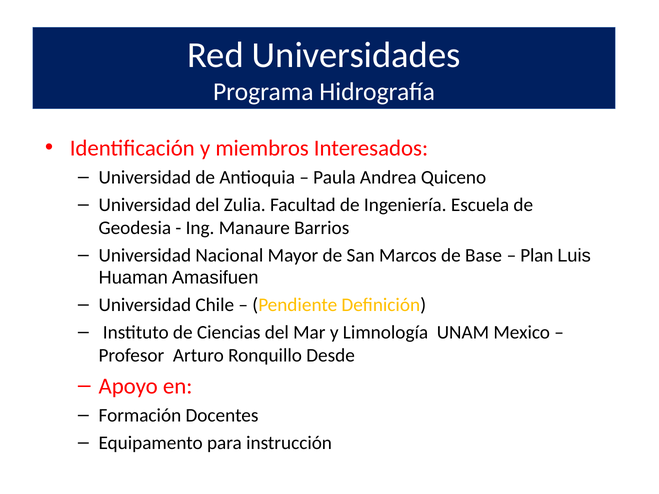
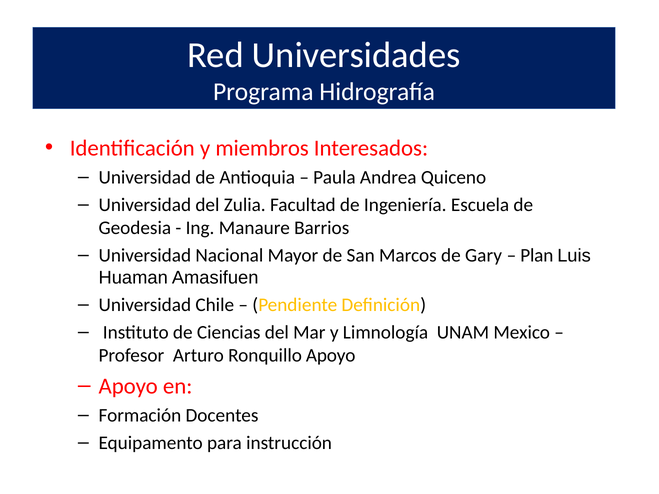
Base: Base -> Gary (484, 256)
Ronquillo Desde: Desde -> Apoyo (331, 356)
